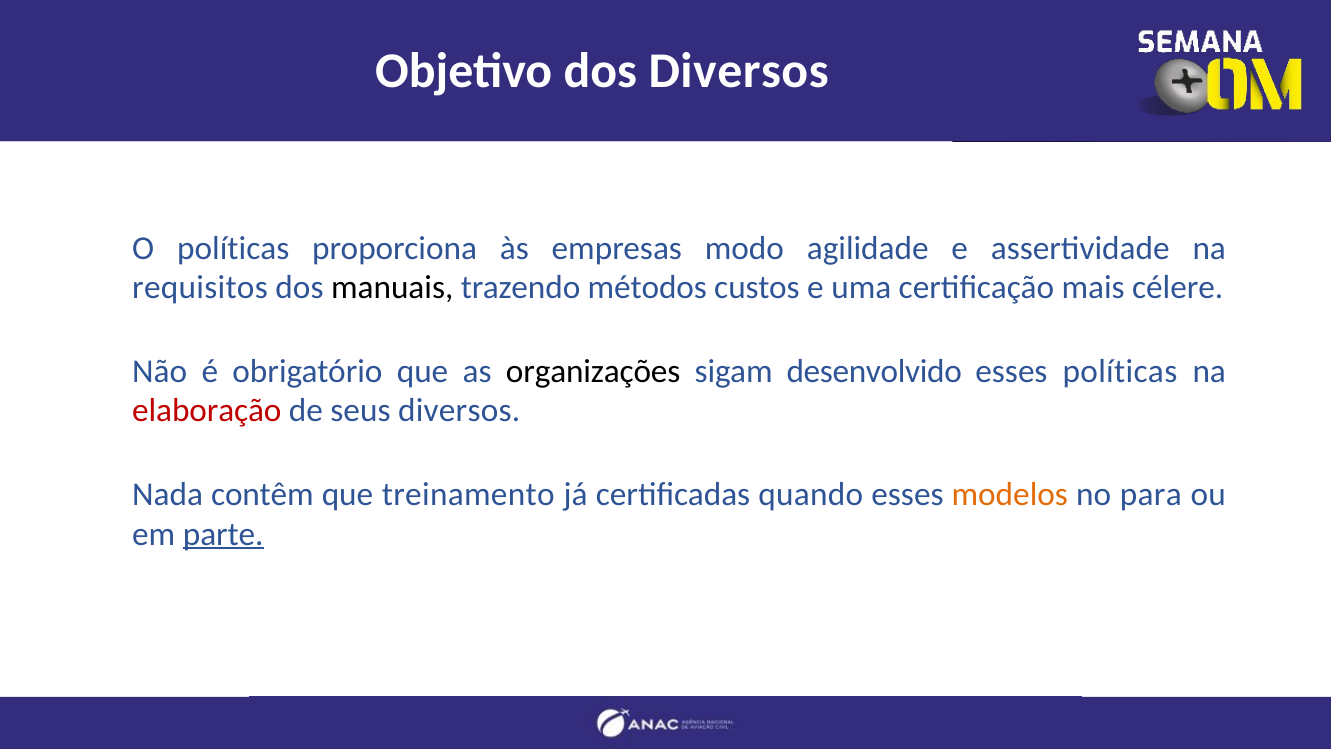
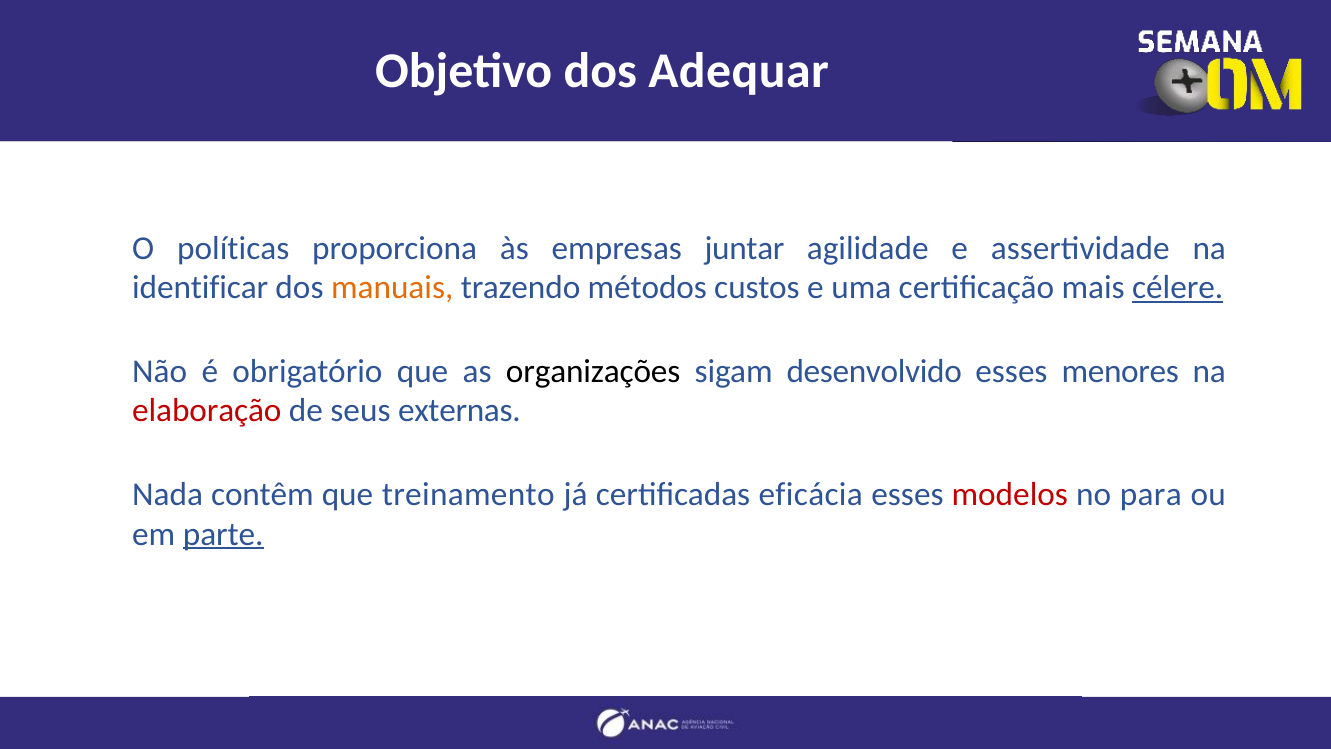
dos Diversos: Diversos -> Adequar (739, 71)
modo: modo -> juntar (745, 248)
requisitos: requisitos -> identificar (200, 288)
manuais colour: black -> orange (392, 288)
célere underline: none -> present (1178, 288)
esses políticas: políticas -> menores (1120, 371)
seus diversos: diversos -> externas (459, 411)
quando: quando -> eficácia (811, 494)
modelos colour: orange -> red (1010, 494)
